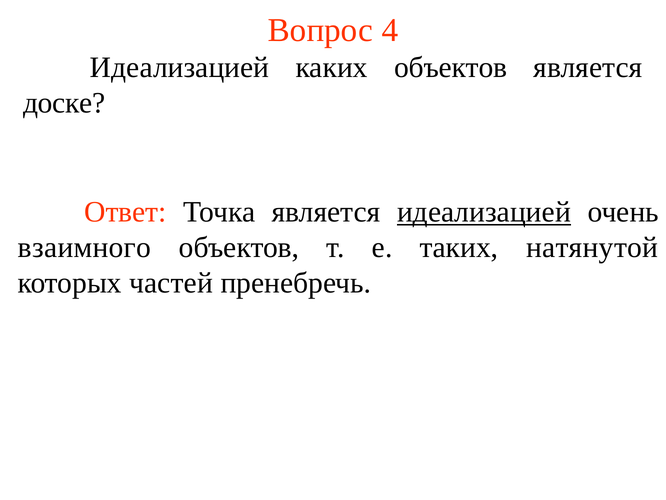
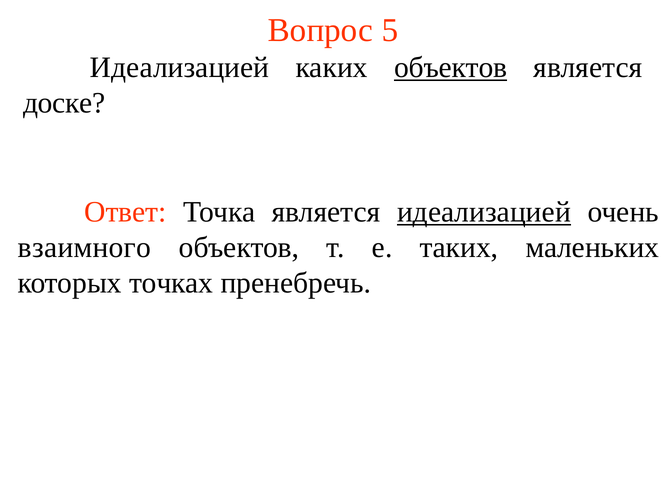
4: 4 -> 5 (390, 30)
объектов underline: none -> present (451, 67)
натянутой: натянутой -> маленьких (592, 247)
частей: частей -> точках (171, 283)
